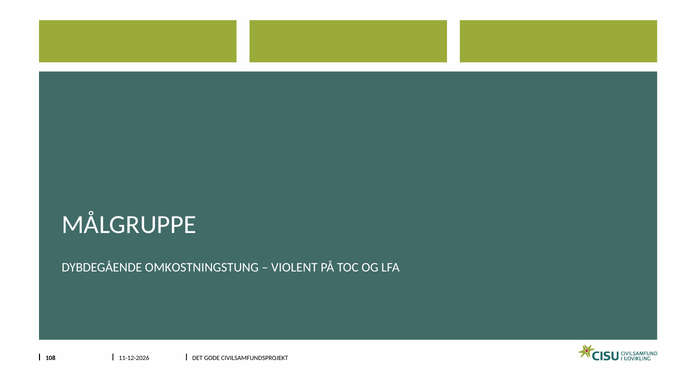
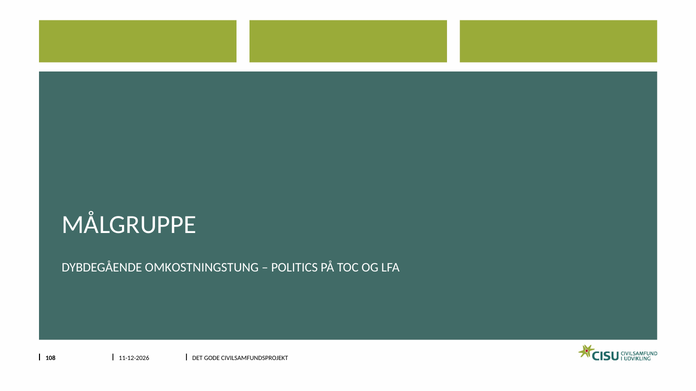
VIOLENT: VIOLENT -> POLITICS (294, 268)
